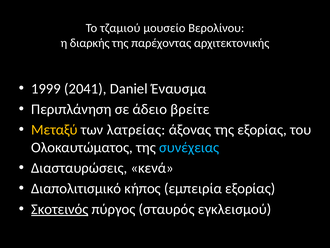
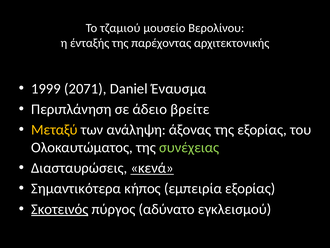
διαρκής: διαρκής -> ένταξής (90, 43)
2041: 2041 -> 2071 (85, 88)
λατρείας: λατρείας -> ανάληψη (136, 130)
συνέχειας colour: light blue -> light green (189, 147)
κενά underline: none -> present (152, 168)
Διαπολιτισμικό: Διαπολιτισμικό -> Σημαντικότερα (76, 188)
σταυρός: σταυρός -> αδύνατο (167, 209)
